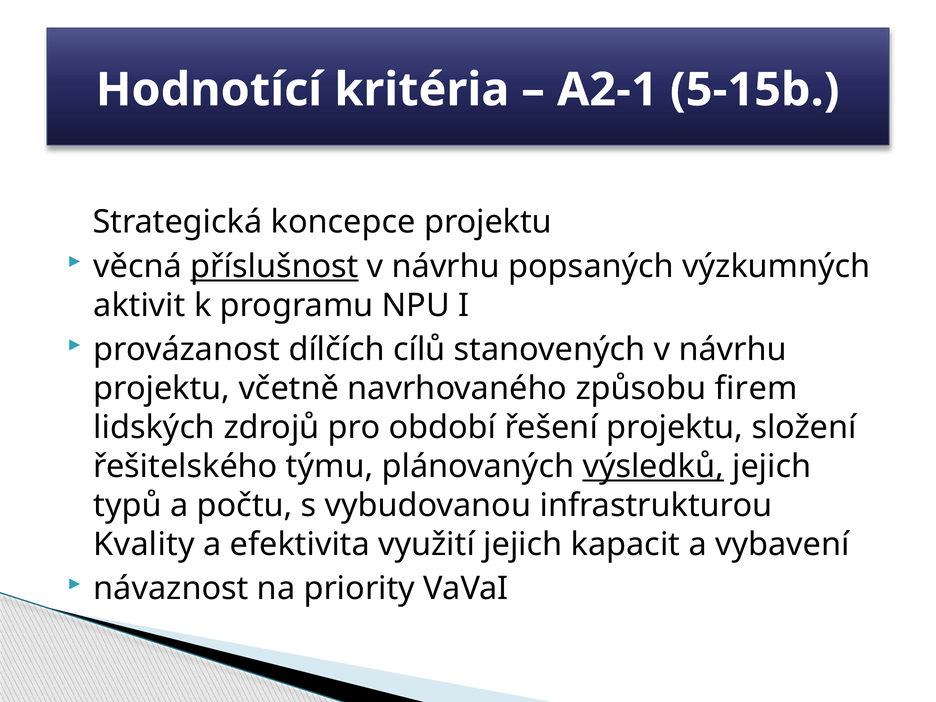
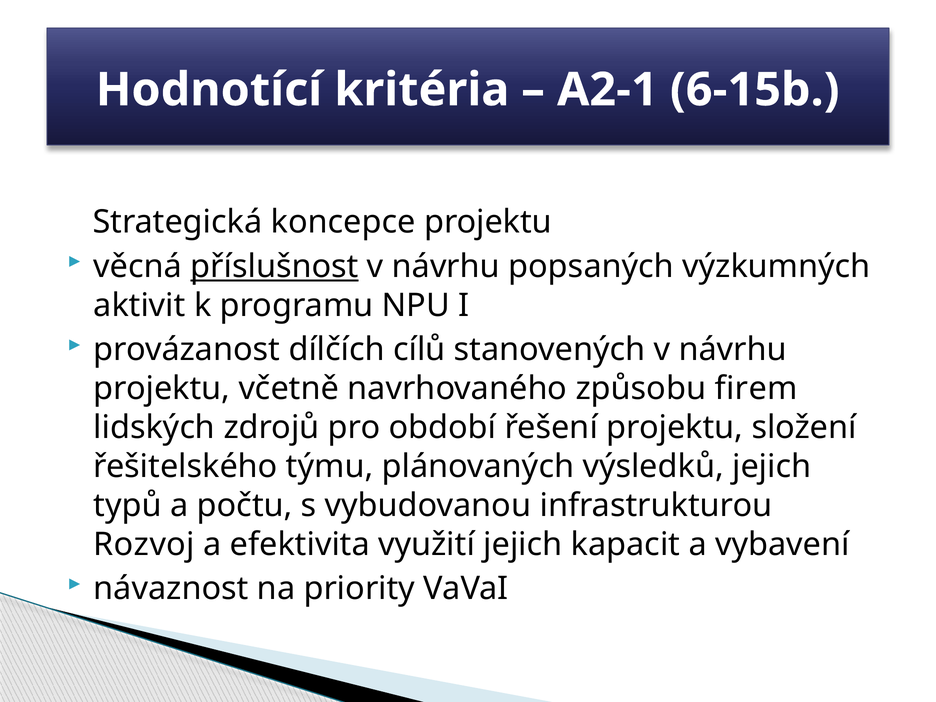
5-15b: 5-15b -> 6-15b (755, 90)
výsledků underline: present -> none (653, 467)
Kvality: Kvality -> Rozvoj (144, 544)
